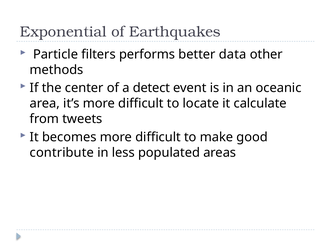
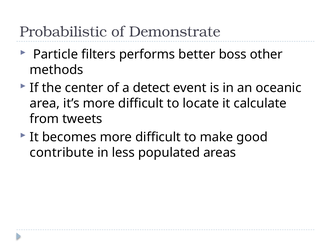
Exponential: Exponential -> Probabilistic (63, 32)
Earthquakes: Earthquakes -> Demonstrate (175, 32)
data: data -> boss (233, 54)
